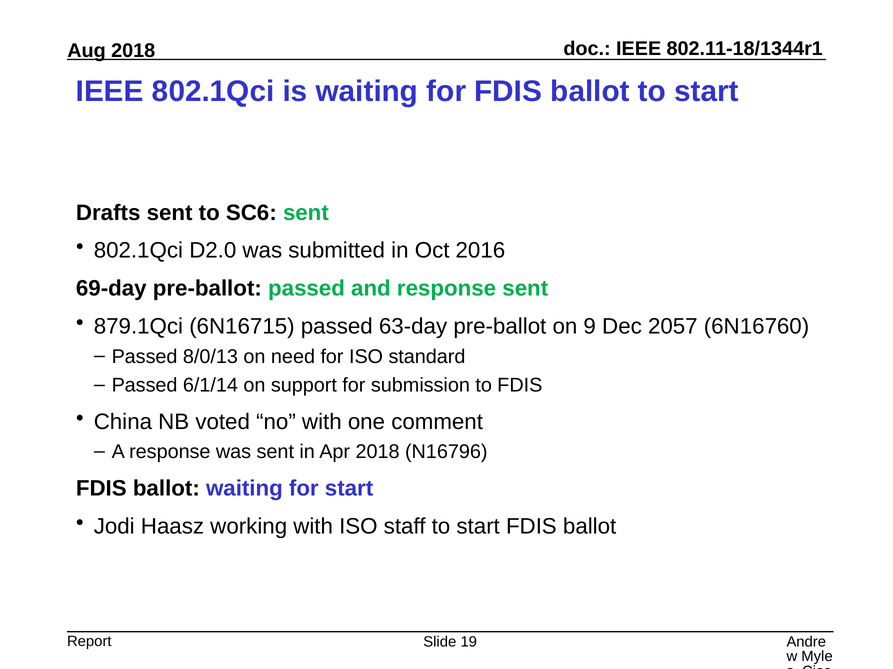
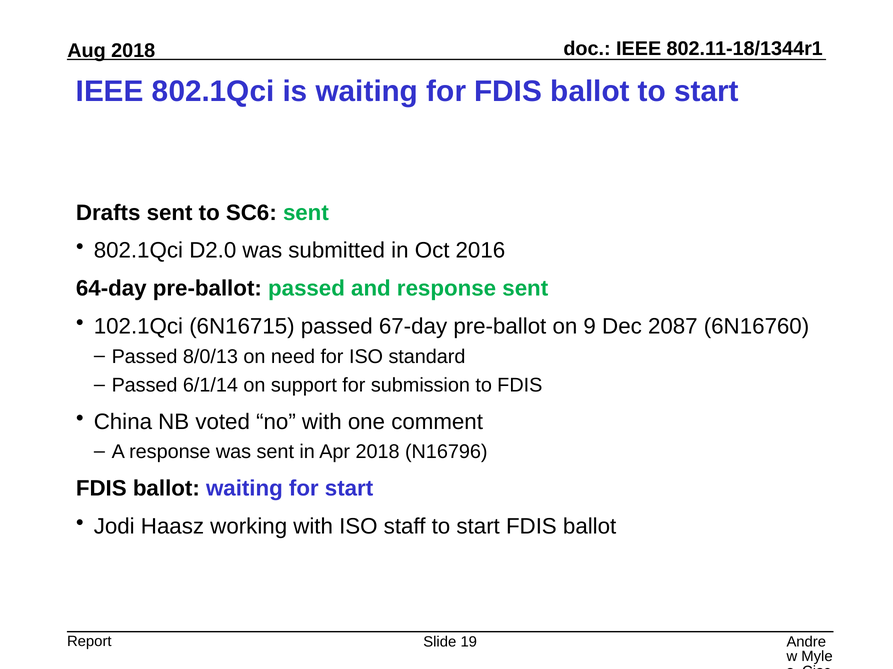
69-day: 69-day -> 64-day (111, 289)
879.1Qci: 879.1Qci -> 102.1Qci (138, 327)
63-day: 63-day -> 67-day (413, 327)
2057: 2057 -> 2087 (673, 327)
